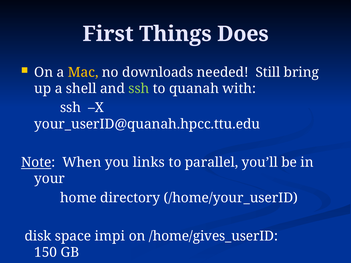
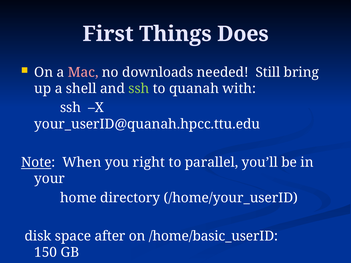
Mac colour: yellow -> pink (83, 72)
links: links -> right (149, 162)
impi: impi -> after (110, 236)
/home/gives_userID: /home/gives_userID -> /home/basic_userID (213, 236)
